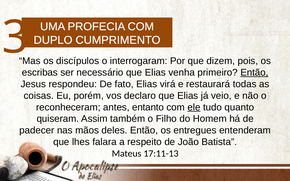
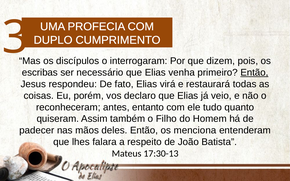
ele underline: present -> none (194, 107)
entregues: entregues -> menciona (195, 131)
17:11-13: 17:11-13 -> 17:30-13 (161, 154)
